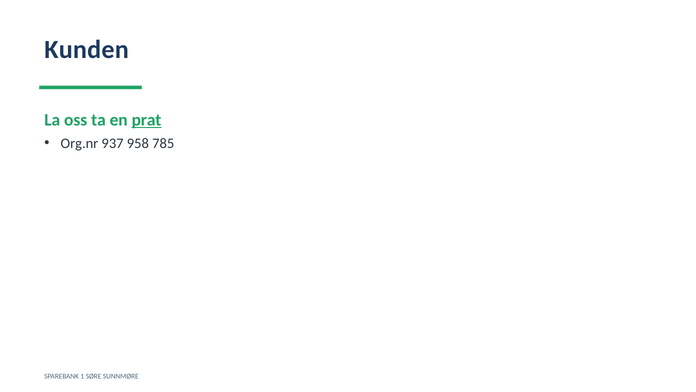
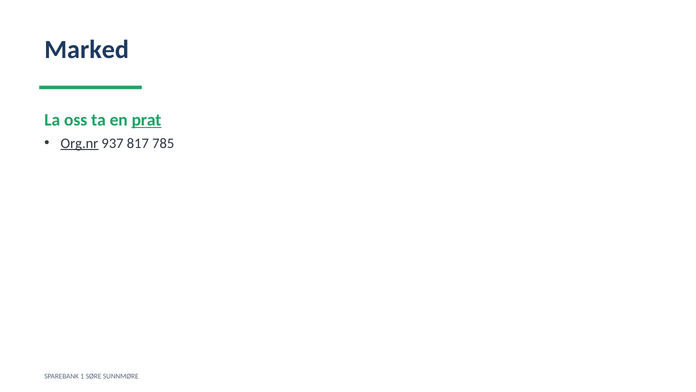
Kunden: Kunden -> Marked (87, 50)
Org.nr underline: none -> present (79, 143)
958: 958 -> 817 (138, 143)
